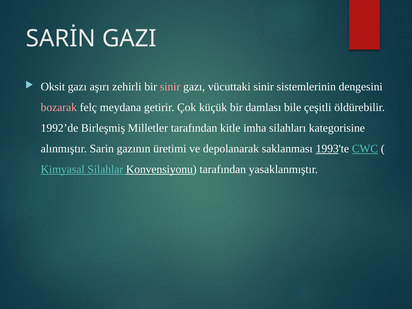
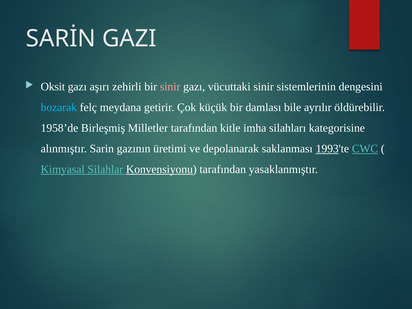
bozarak colour: pink -> light blue (59, 107)
çeşitli: çeşitli -> ayrılır (318, 107)
1992’de: 1992’de -> 1958’de (59, 128)
